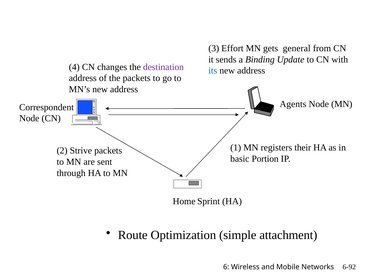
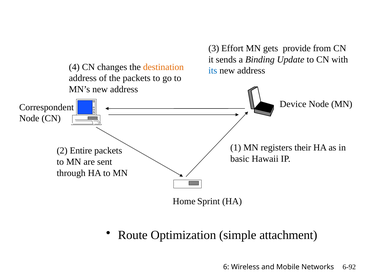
general: general -> provide (297, 48)
destination colour: purple -> orange (163, 67)
Agents: Agents -> Device (293, 104)
Strive: Strive -> Entire (81, 151)
Portion: Portion -> Hawaii (265, 159)
